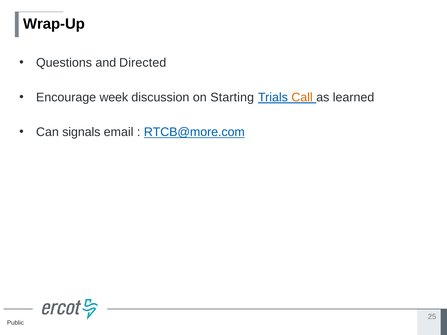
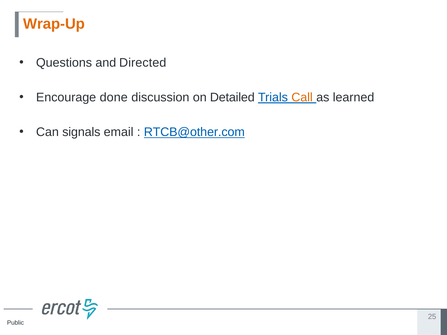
Wrap-Up colour: black -> orange (54, 24)
week: week -> done (114, 97)
Starting: Starting -> Detailed (232, 97)
RTCB@more.com: RTCB@more.com -> RTCB@other.com (194, 132)
